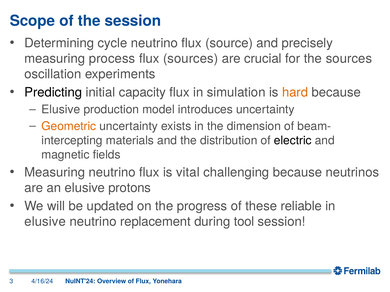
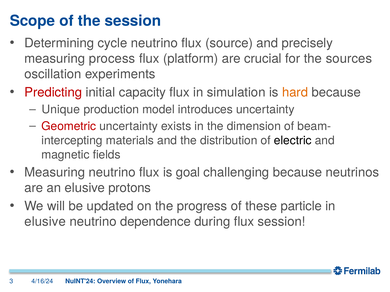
flux sources: sources -> platform (191, 59)
Predicting colour: black -> red (53, 92)
Elusive: Elusive -> Unique (61, 110)
Geometric colour: orange -> red (69, 126)
vital: vital -> goal (188, 173)
reliable: reliable -> particle (301, 206)
replacement: replacement -> dependence (155, 222)
during tool: tool -> flux (244, 222)
